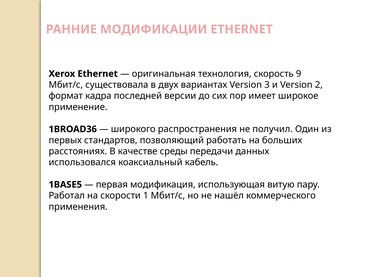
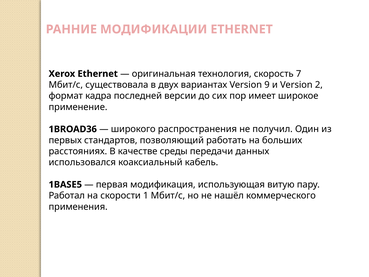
9: 9 -> 7 (299, 74)
3: 3 -> 9 (267, 85)
